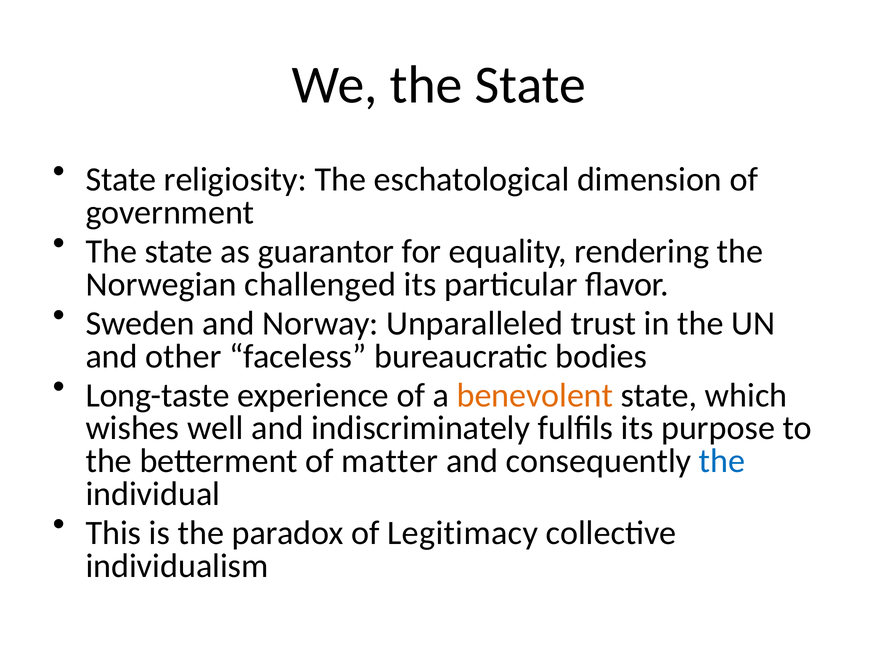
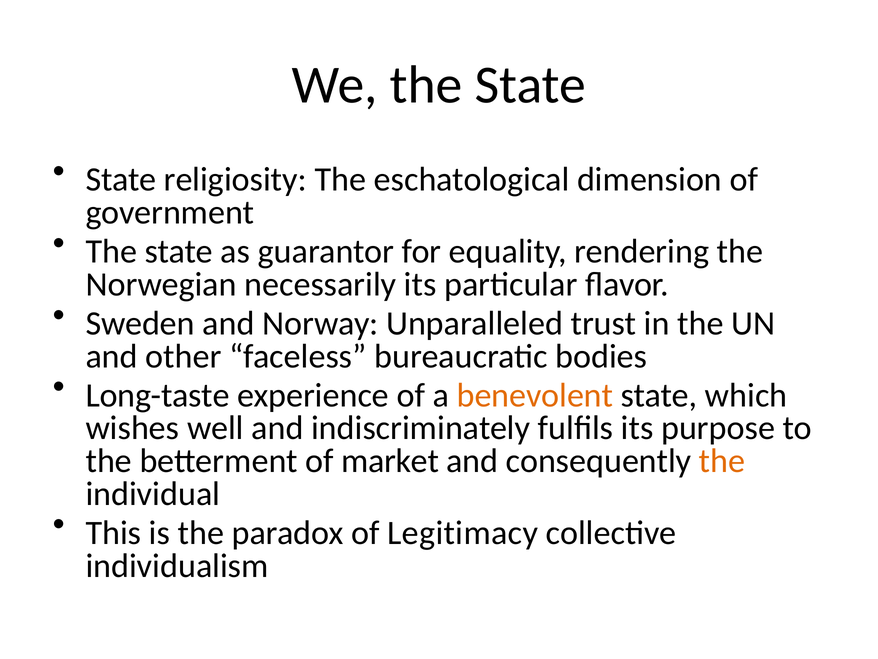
challenged: challenged -> necessarily (320, 284)
matter: matter -> market (390, 461)
the colour: blue -> orange (722, 461)
